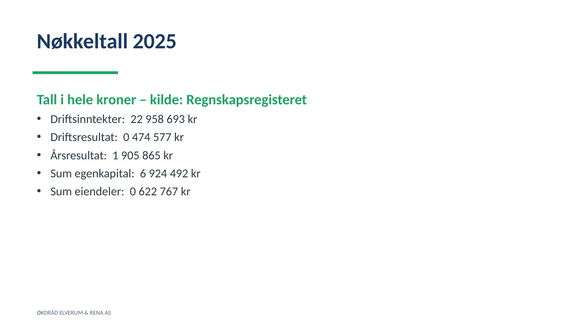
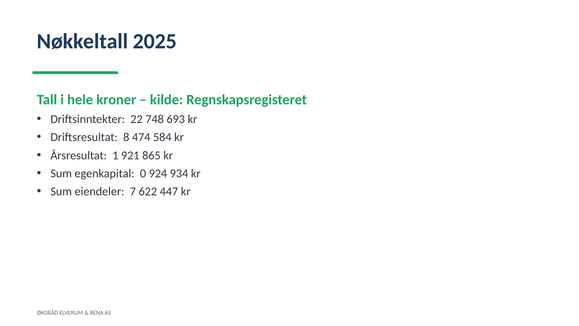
958: 958 -> 748 (155, 119)
Driftsresultat 0: 0 -> 8 (126, 137)
577: 577 -> 584 (162, 137)
905: 905 -> 921 (130, 155)
6: 6 -> 0 (143, 173)
492: 492 -> 934 (179, 173)
eiendeler 0: 0 -> 7 (133, 191)
767: 767 -> 447 (169, 191)
